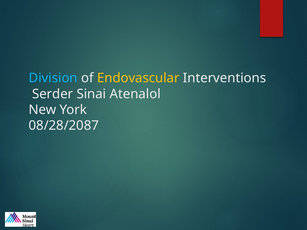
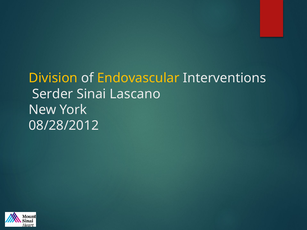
Division colour: light blue -> yellow (53, 78)
Atenalol: Atenalol -> Lascano (135, 94)
08/28/2087: 08/28/2087 -> 08/28/2012 (64, 126)
